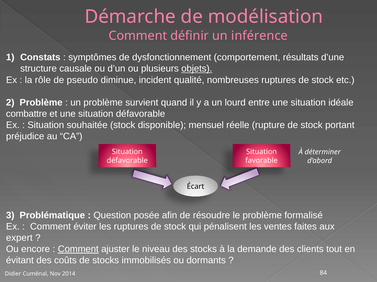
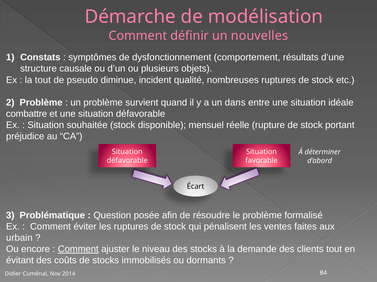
inférence: inférence -> nouvelles (259, 36)
objets underline: present -> none (197, 69)
la rôle: rôle -> tout (43, 80)
lourd: lourd -> dans (235, 103)
expert: expert -> urbain (19, 238)
